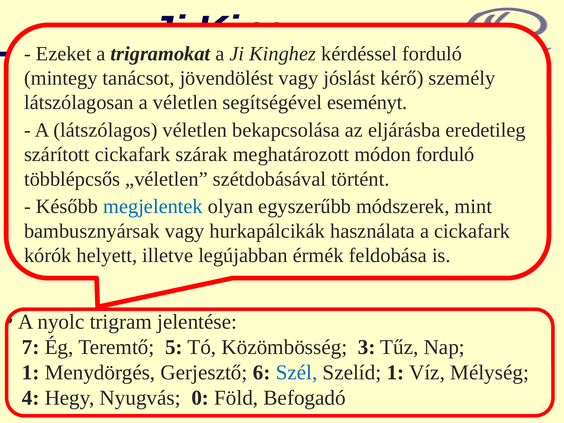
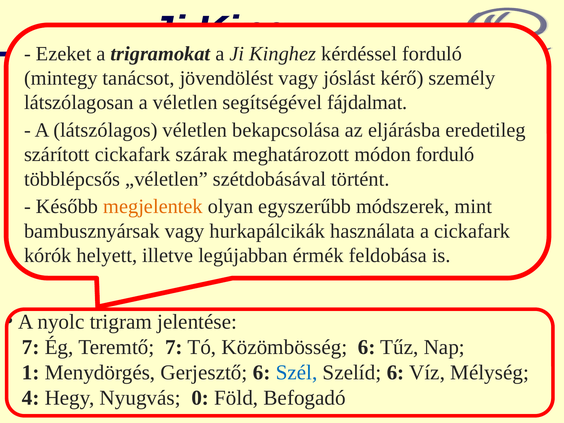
eseményt: eseményt -> fájdalmat (367, 103)
megjelentek colour: blue -> orange (153, 207)
Teremtő 5: 5 -> 7 (174, 347)
Közömbösség 3: 3 -> 6 (367, 347)
Szelíd 1: 1 -> 6 (395, 372)
